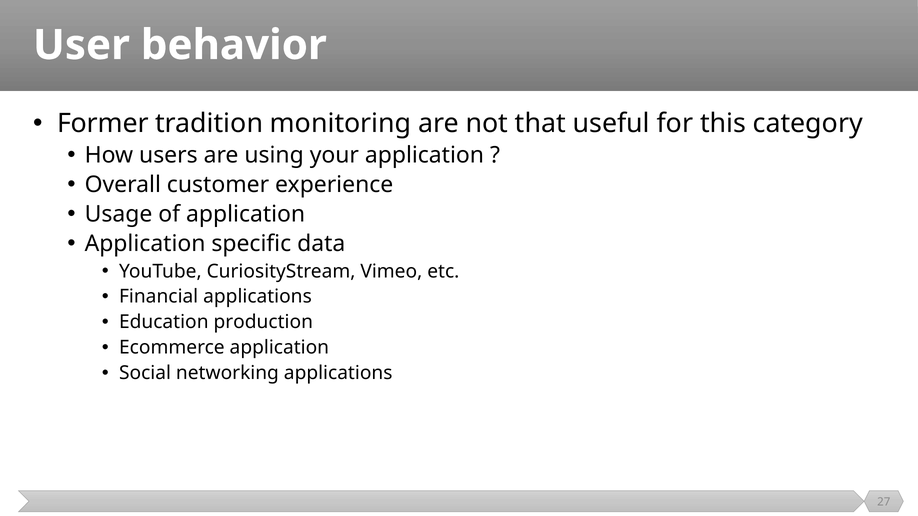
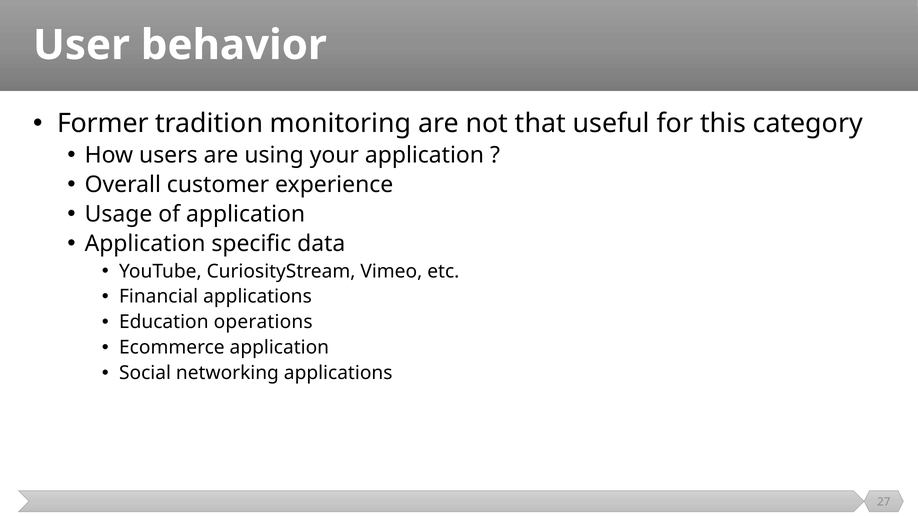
production: production -> operations (263, 322)
